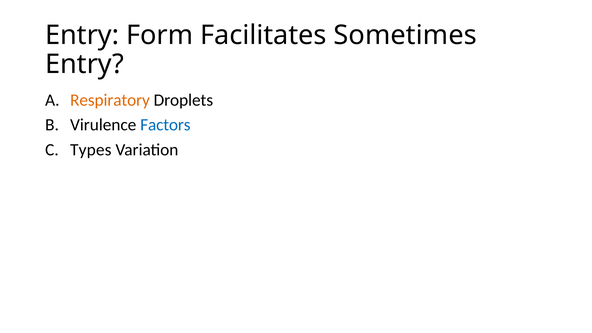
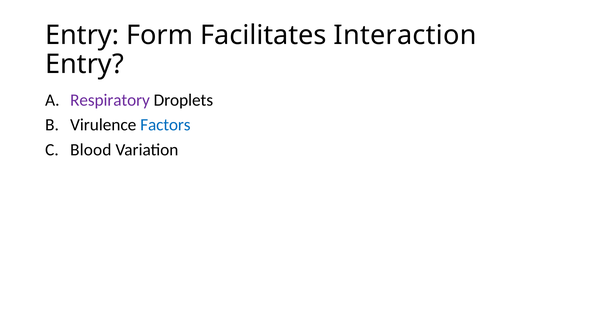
Sometimes: Sometimes -> Interaction (405, 35)
Respiratory colour: orange -> purple (110, 100)
Types: Types -> Blood (91, 150)
